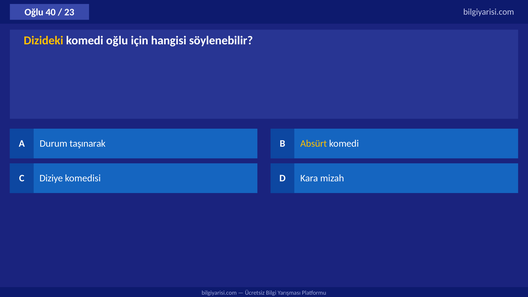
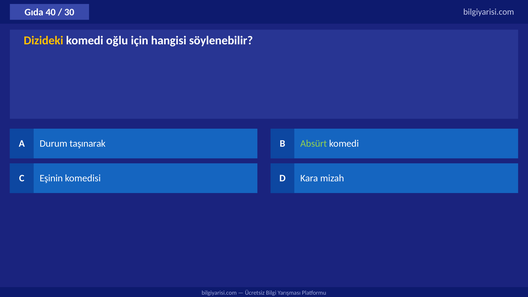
Oğlu: Oğlu -> Gıda (34, 12)
23: 23 -> 30 (69, 12)
Absürt colour: yellow -> light green (314, 144)
Diziye: Diziye -> Eşinin (51, 178)
